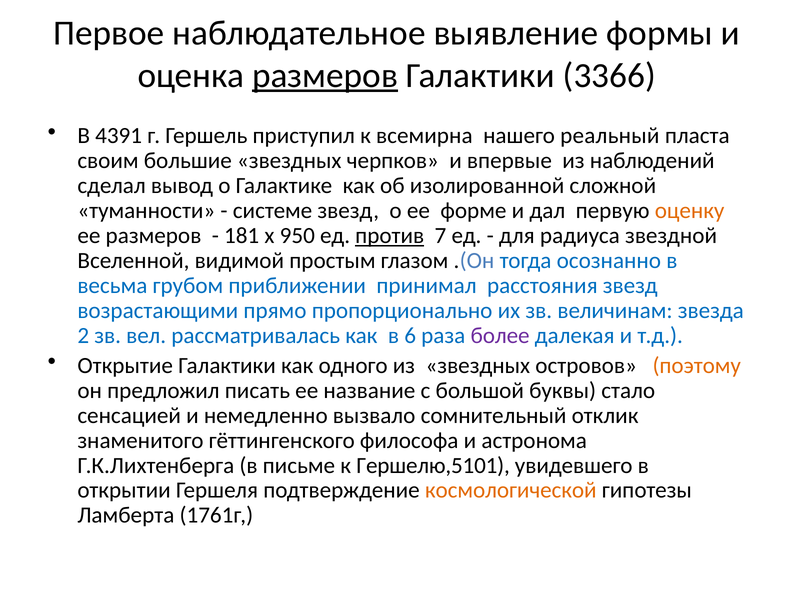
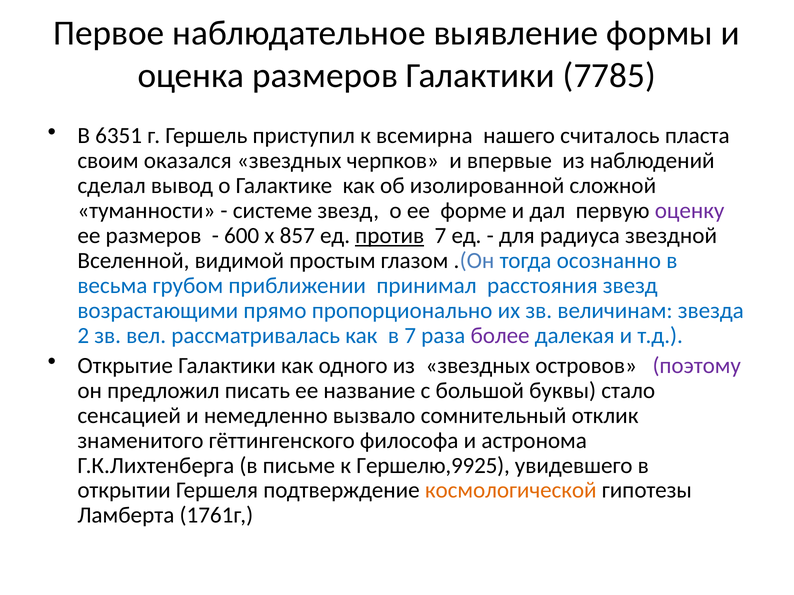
размеров underline: present -> none (325, 76)
3366: 3366 -> 7785 (609, 76)
4391: 4391 -> 6351 (119, 136)
реальный: реальный -> считалось (610, 136)
большие: большие -> оказался (188, 161)
оценку colour: orange -> purple (690, 211)
181: 181 -> 600 (242, 236)
950: 950 -> 857 (297, 236)
в 6: 6 -> 7 (410, 336)
поэтому colour: orange -> purple (697, 366)
Гершелю,5101: Гершелю,5101 -> Гершелю,9925 (433, 466)
